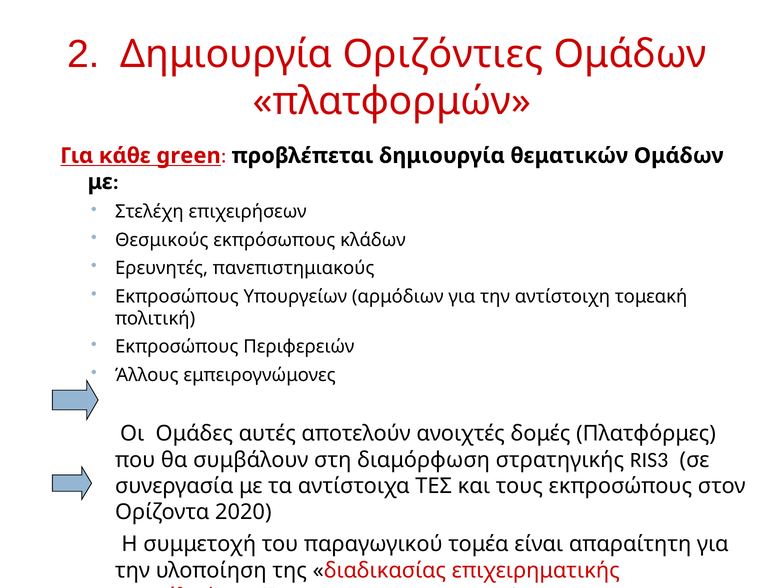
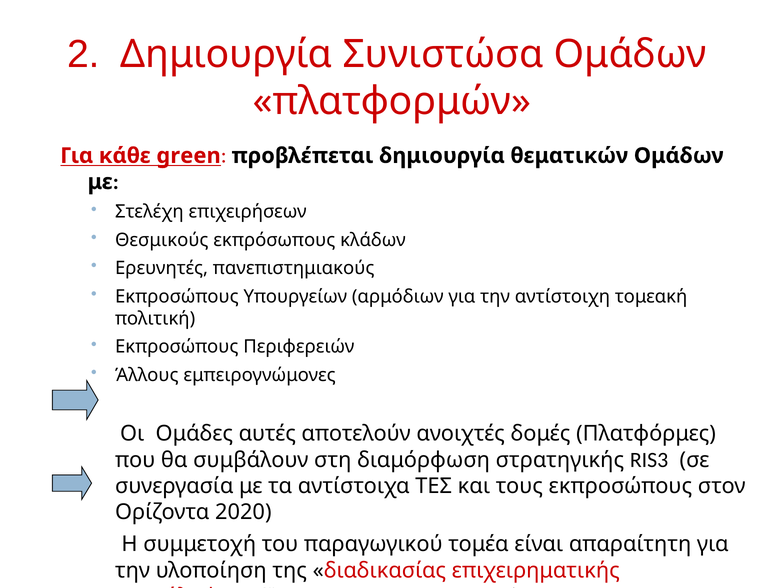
Οριζόντιες: Οριζόντιες -> Συνιστώσα (443, 54)
